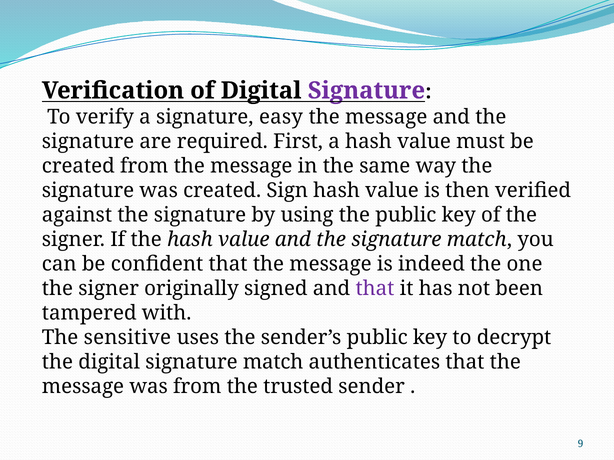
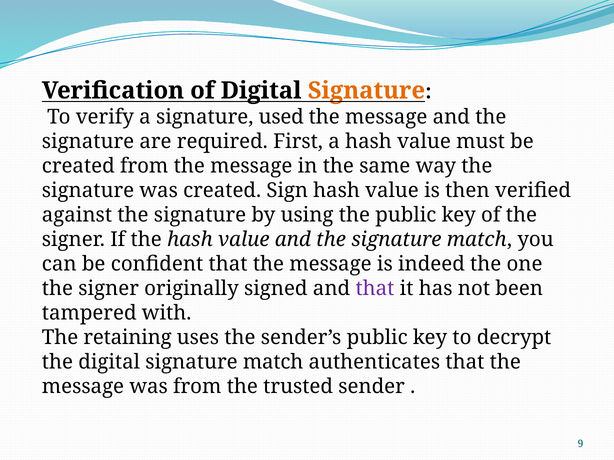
Signature colour: purple -> orange (366, 91)
easy: easy -> used (281, 117)
sensitive: sensitive -> retaining (128, 338)
